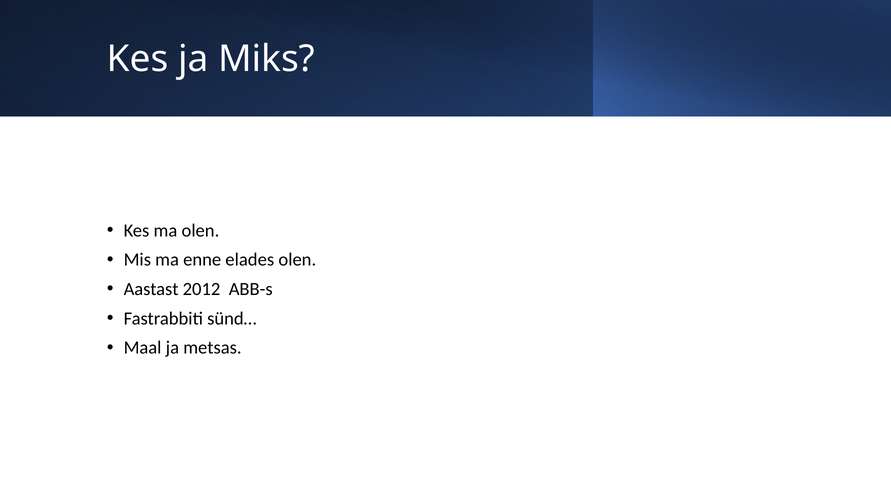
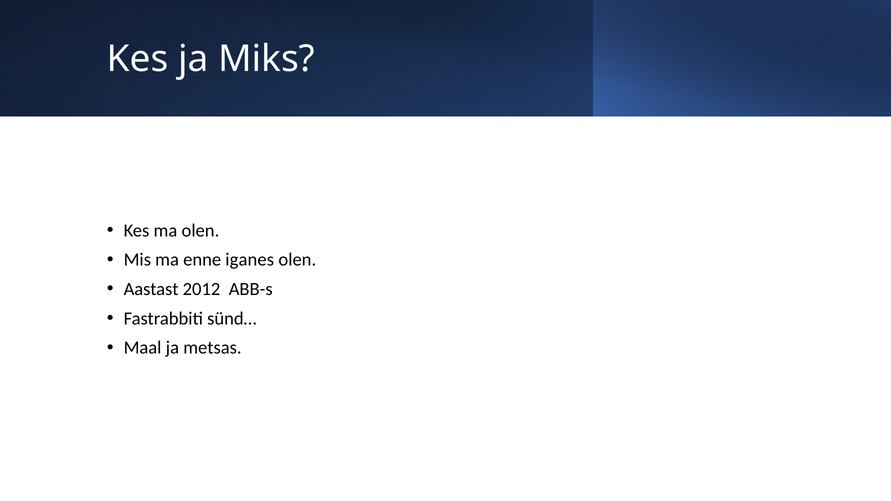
elades: elades -> iganes (250, 260)
